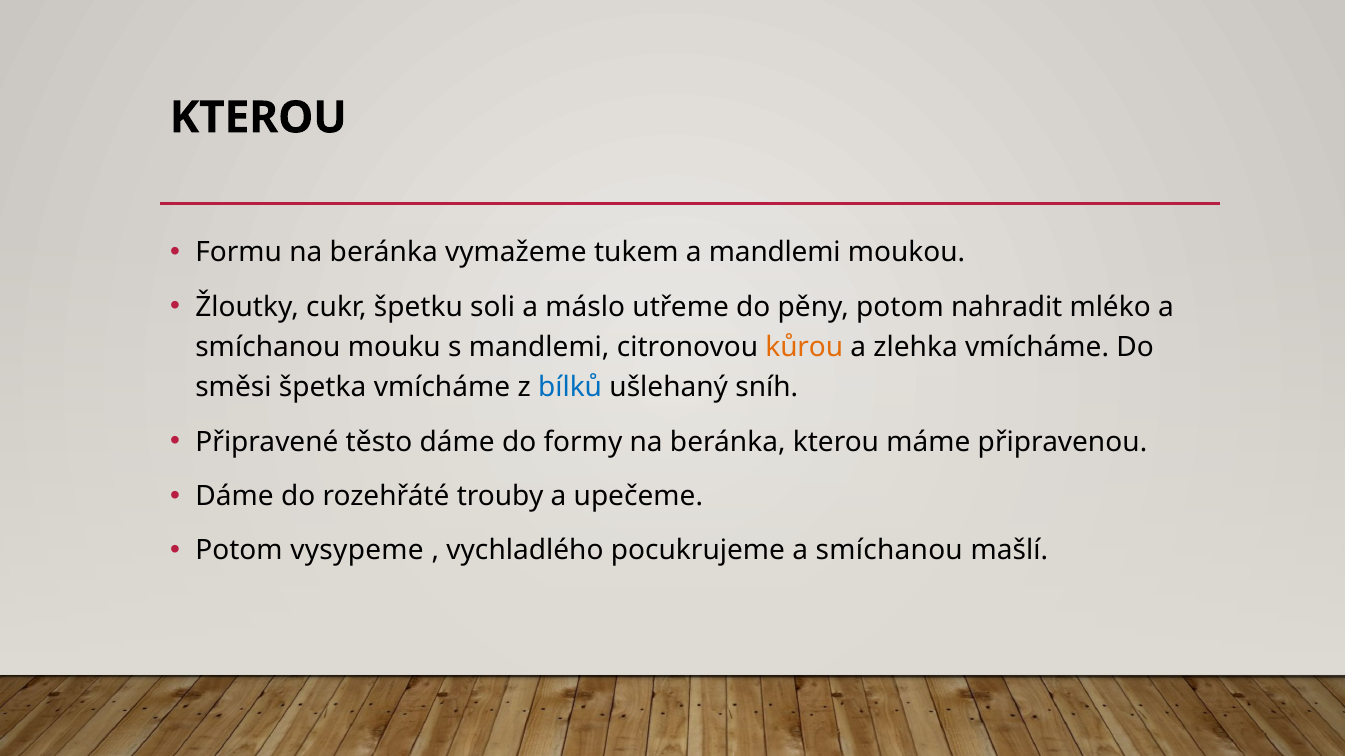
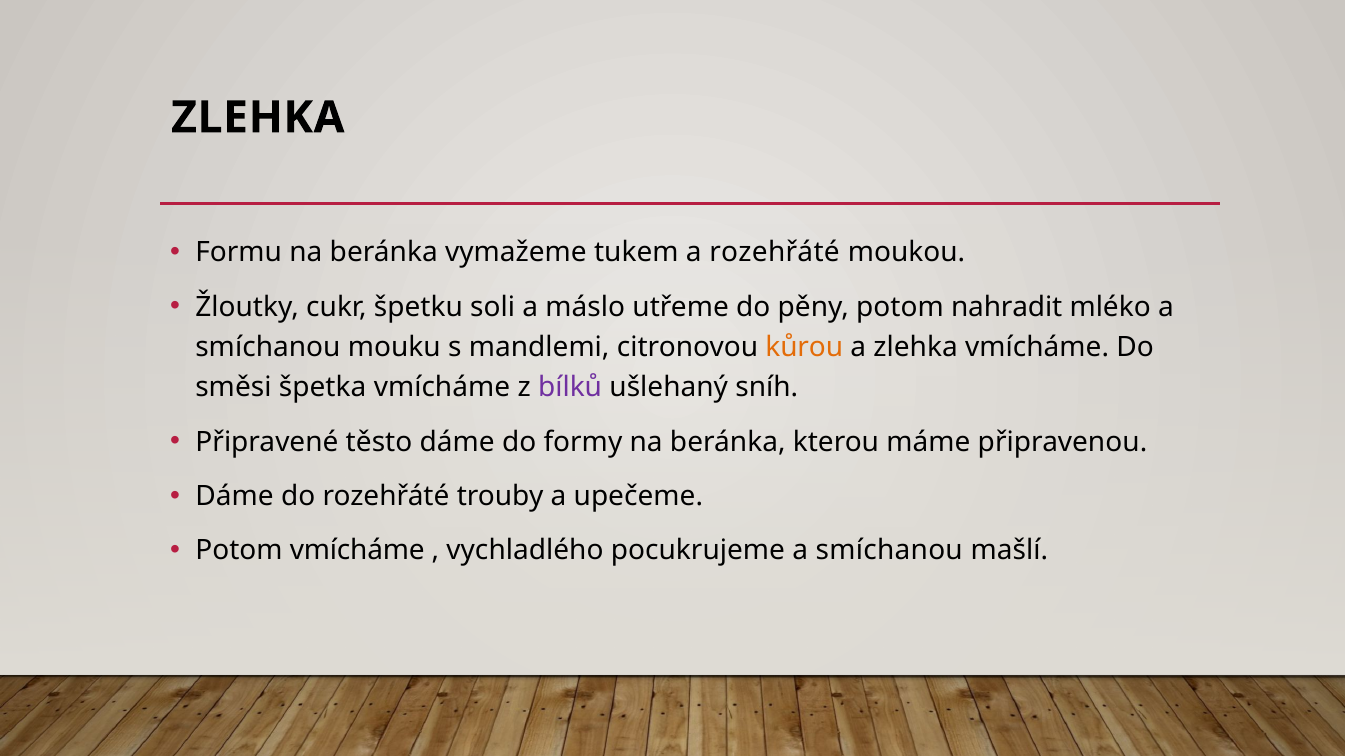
KTEROU: KTEROU -> ZLEHKA (258, 118)
a mandlemi: mandlemi -> rozehřáté (775, 253)
bílků colour: blue -> purple (570, 388)
Potom vysypeme: vysypeme -> vmícháme (357, 551)
